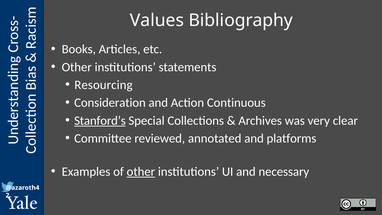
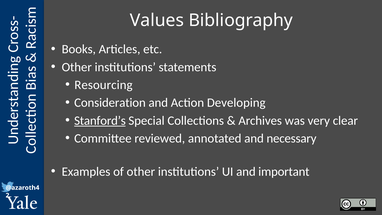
Continuous: Continuous -> Developing (236, 103)
platforms: platforms -> necessary (292, 138)
other underline: present -> none (141, 171)
necessary: necessary -> important (284, 171)
